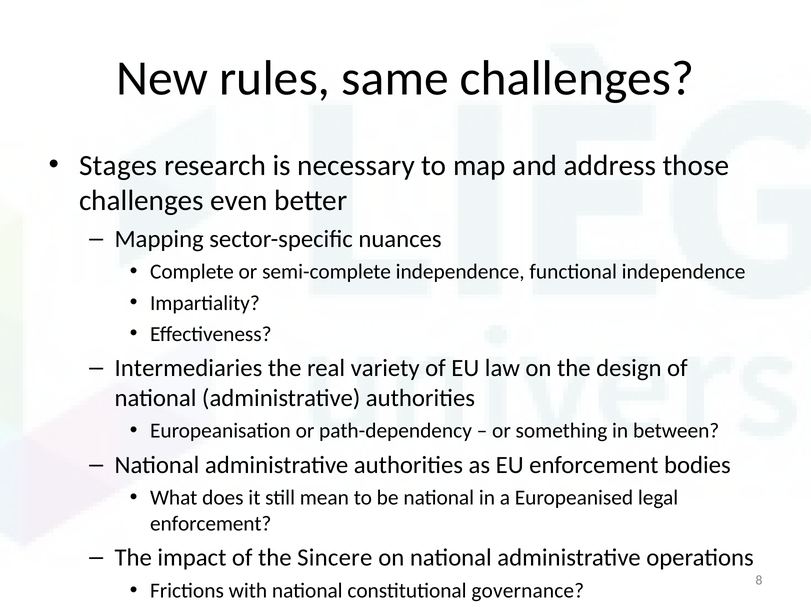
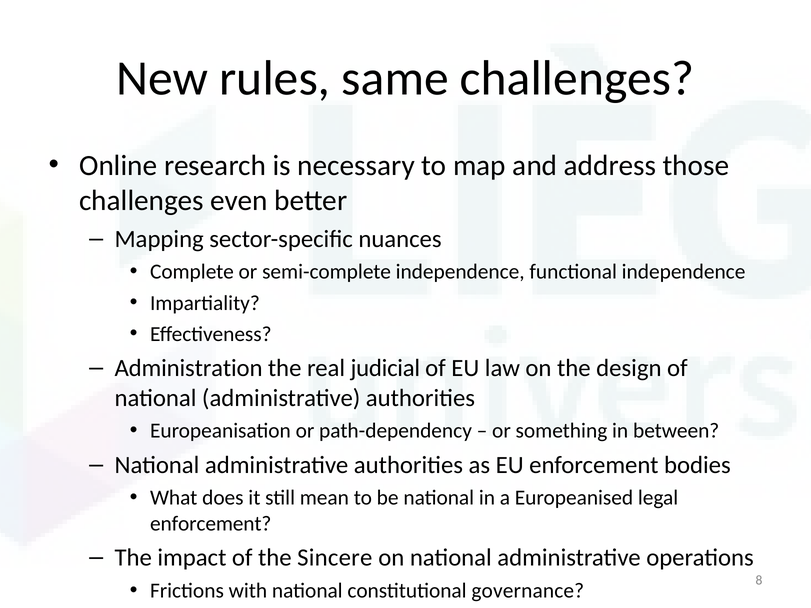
Stages: Stages -> Online (118, 166)
Intermediaries: Intermediaries -> Administration (189, 368)
variety: variety -> judicial (385, 368)
